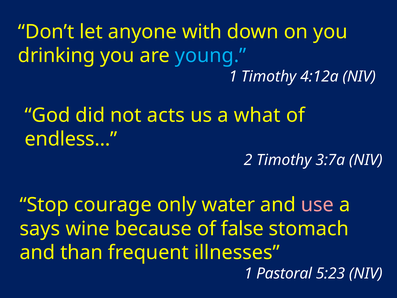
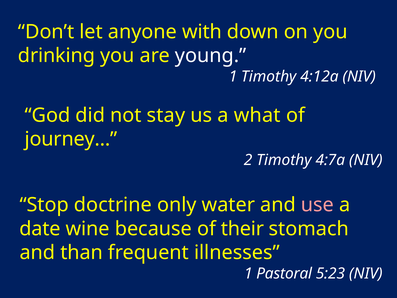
young colour: light blue -> white (211, 56)
acts: acts -> stay (166, 115)
endless…: endless… -> journey… (71, 139)
3:7a: 3:7a -> 4:7a (330, 160)
courage: courage -> doctrine (113, 205)
says: says -> date (40, 229)
false: false -> their (242, 229)
